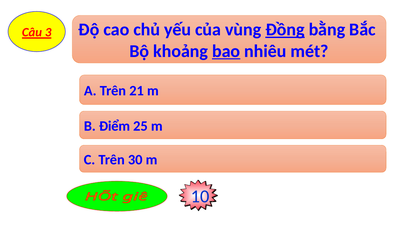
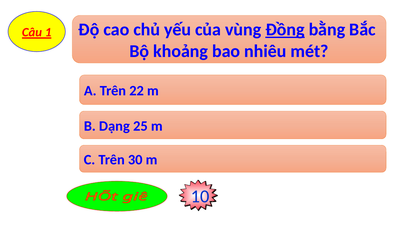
3: 3 -> 1 (48, 32)
bao underline: present -> none (226, 51)
21: 21 -> 22 (137, 91)
Điểm: Điểm -> Dạng (114, 126)
